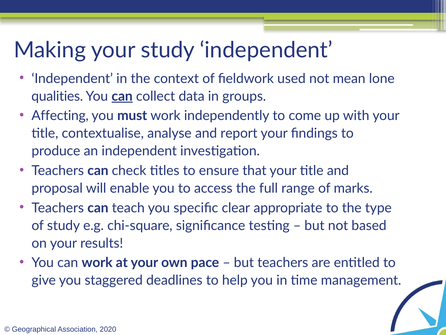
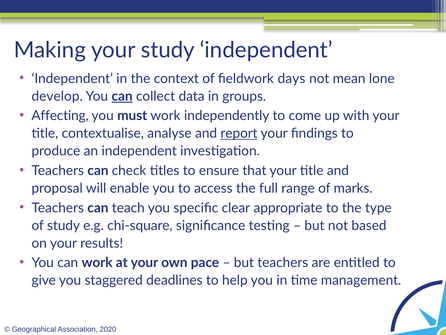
used: used -> days (291, 78)
qualities: qualities -> develop (57, 96)
report underline: none -> present (239, 133)
